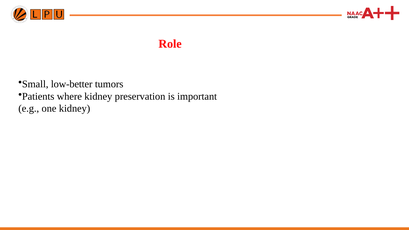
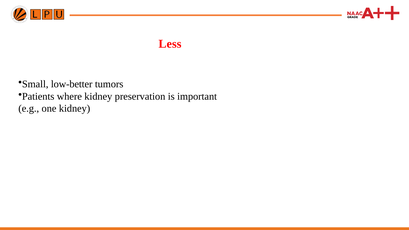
Role: Role -> Less (170, 44)
